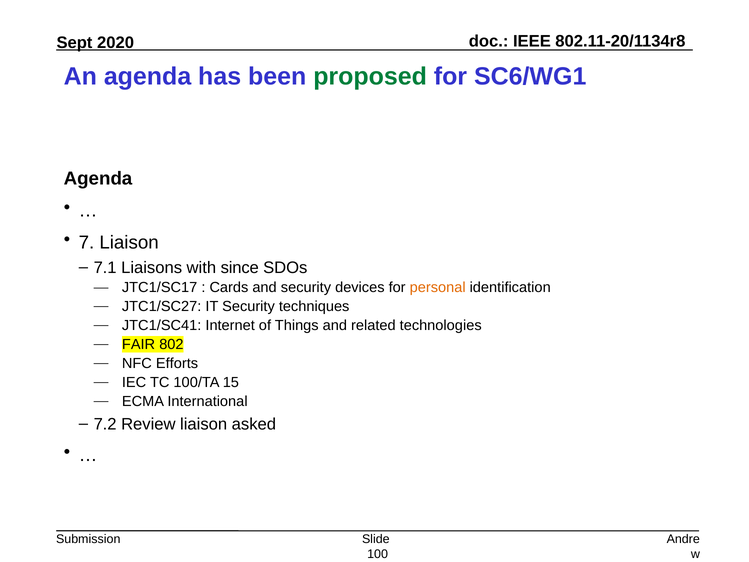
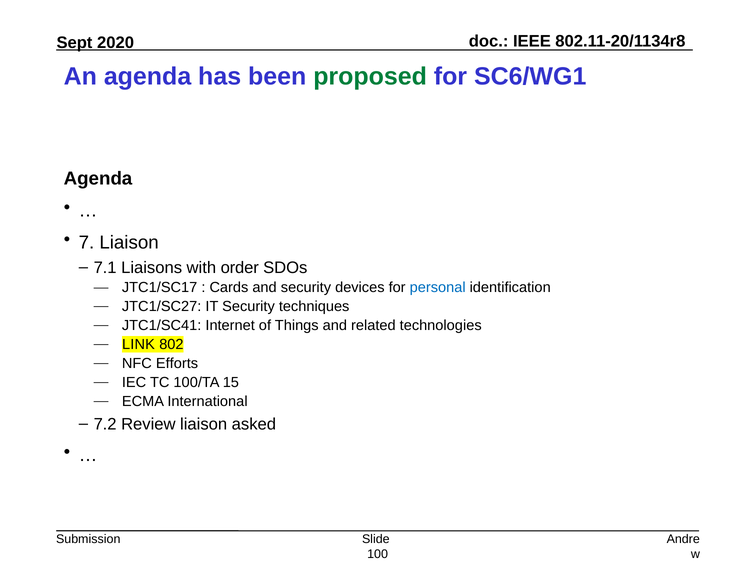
since: since -> order (240, 268)
personal colour: orange -> blue (438, 288)
FAIR: FAIR -> LINK (138, 344)
